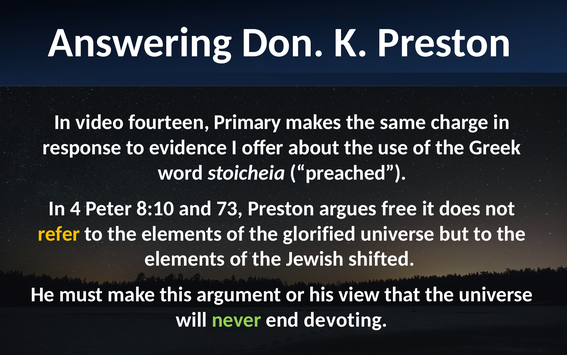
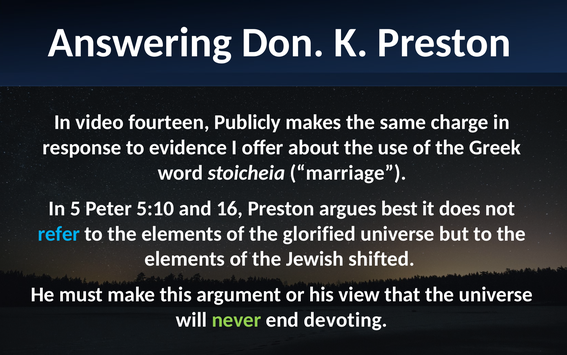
Primary: Primary -> Publicly (248, 122)
preached: preached -> marriage (348, 172)
4: 4 -> 5 (75, 208)
8:10: 8:10 -> 5:10 (155, 208)
73: 73 -> 16 (230, 208)
free: free -> best (399, 208)
refer colour: yellow -> light blue (59, 233)
